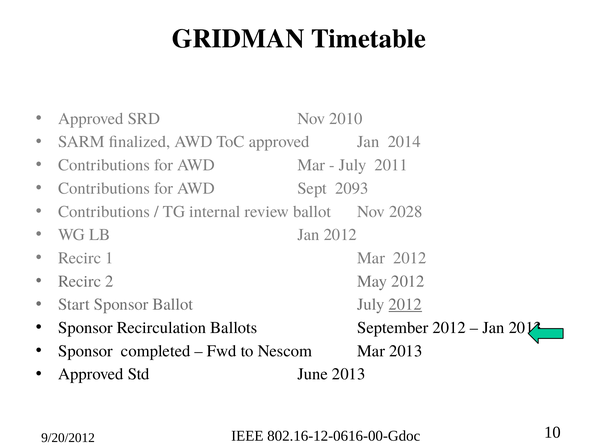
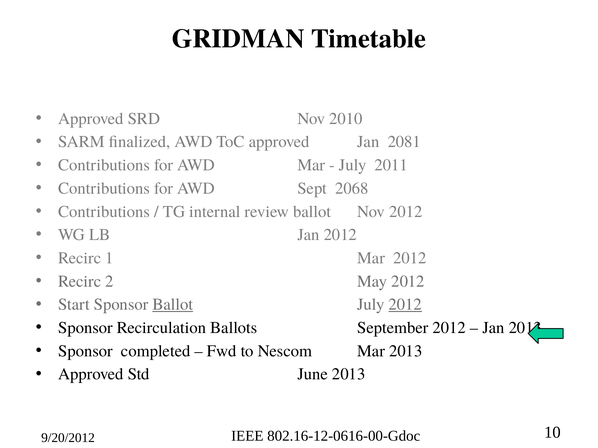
2014: 2014 -> 2081 (404, 142)
2093: 2093 -> 2068 (352, 189)
Nov 2028: 2028 -> 2012 (406, 212)
Ballot underline: none -> present (173, 305)
